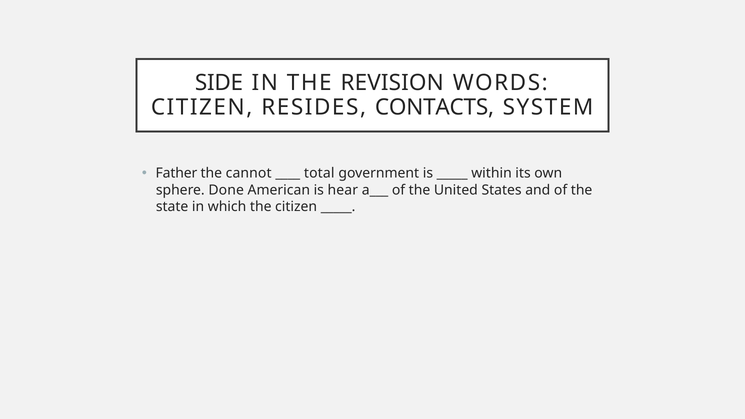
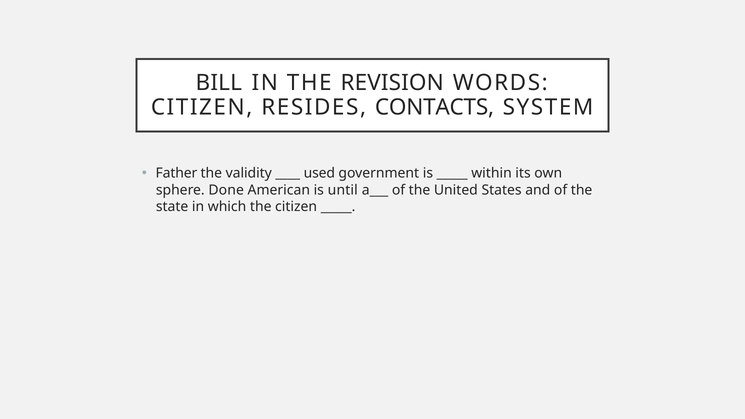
SIDE: SIDE -> BILL (219, 83)
cannot: cannot -> validity (249, 173)
total: total -> used (319, 173)
hear: hear -> until (343, 190)
